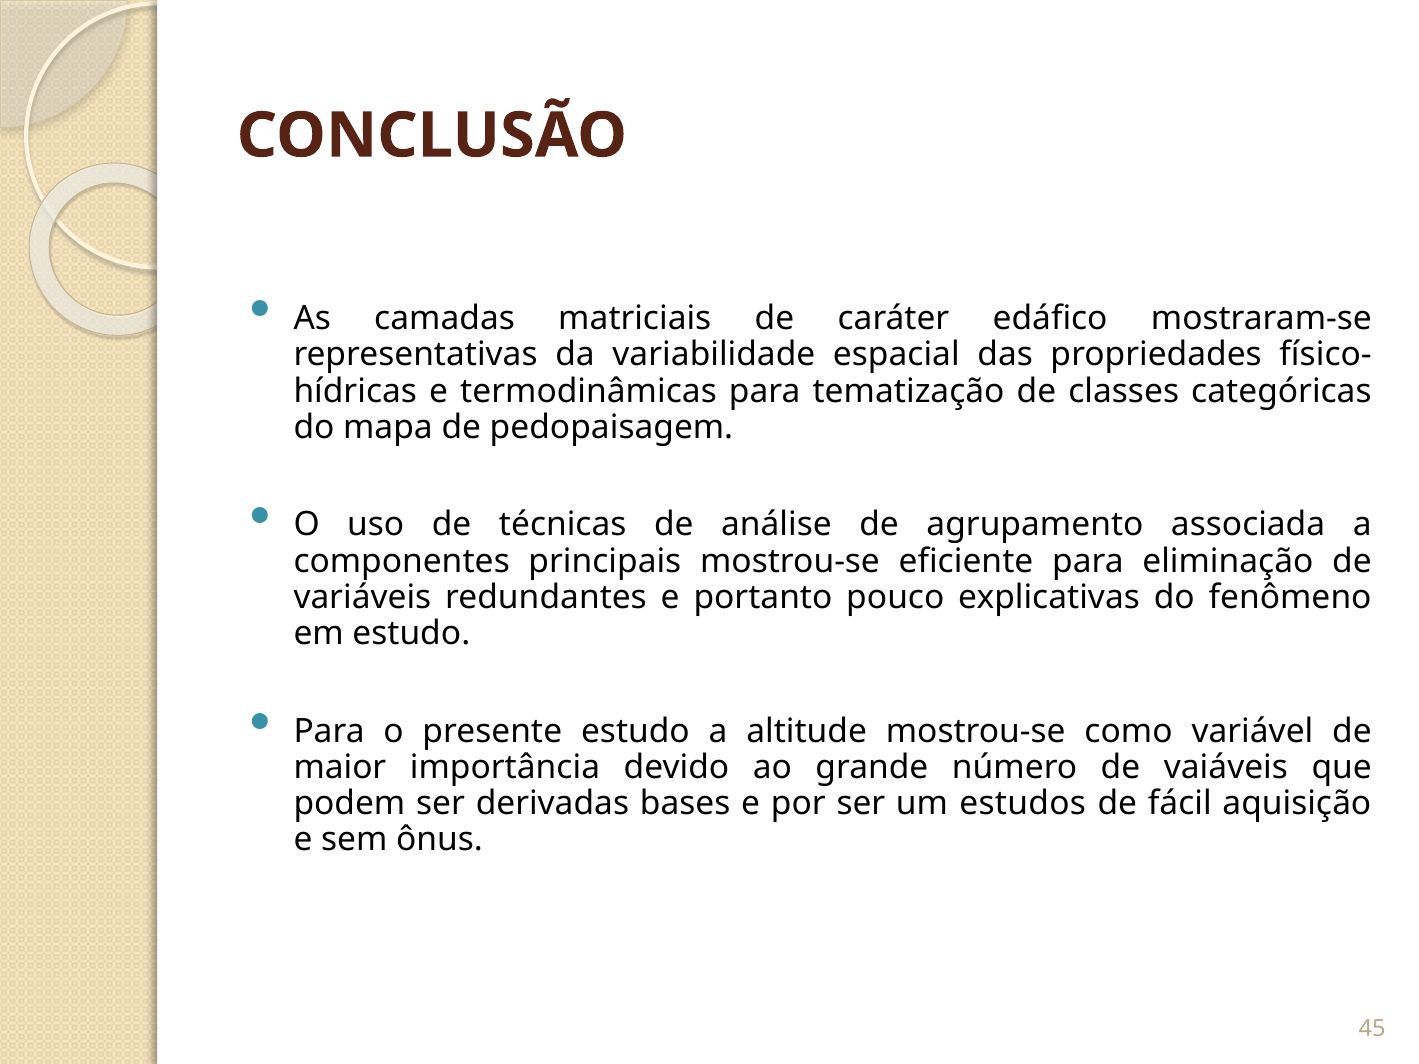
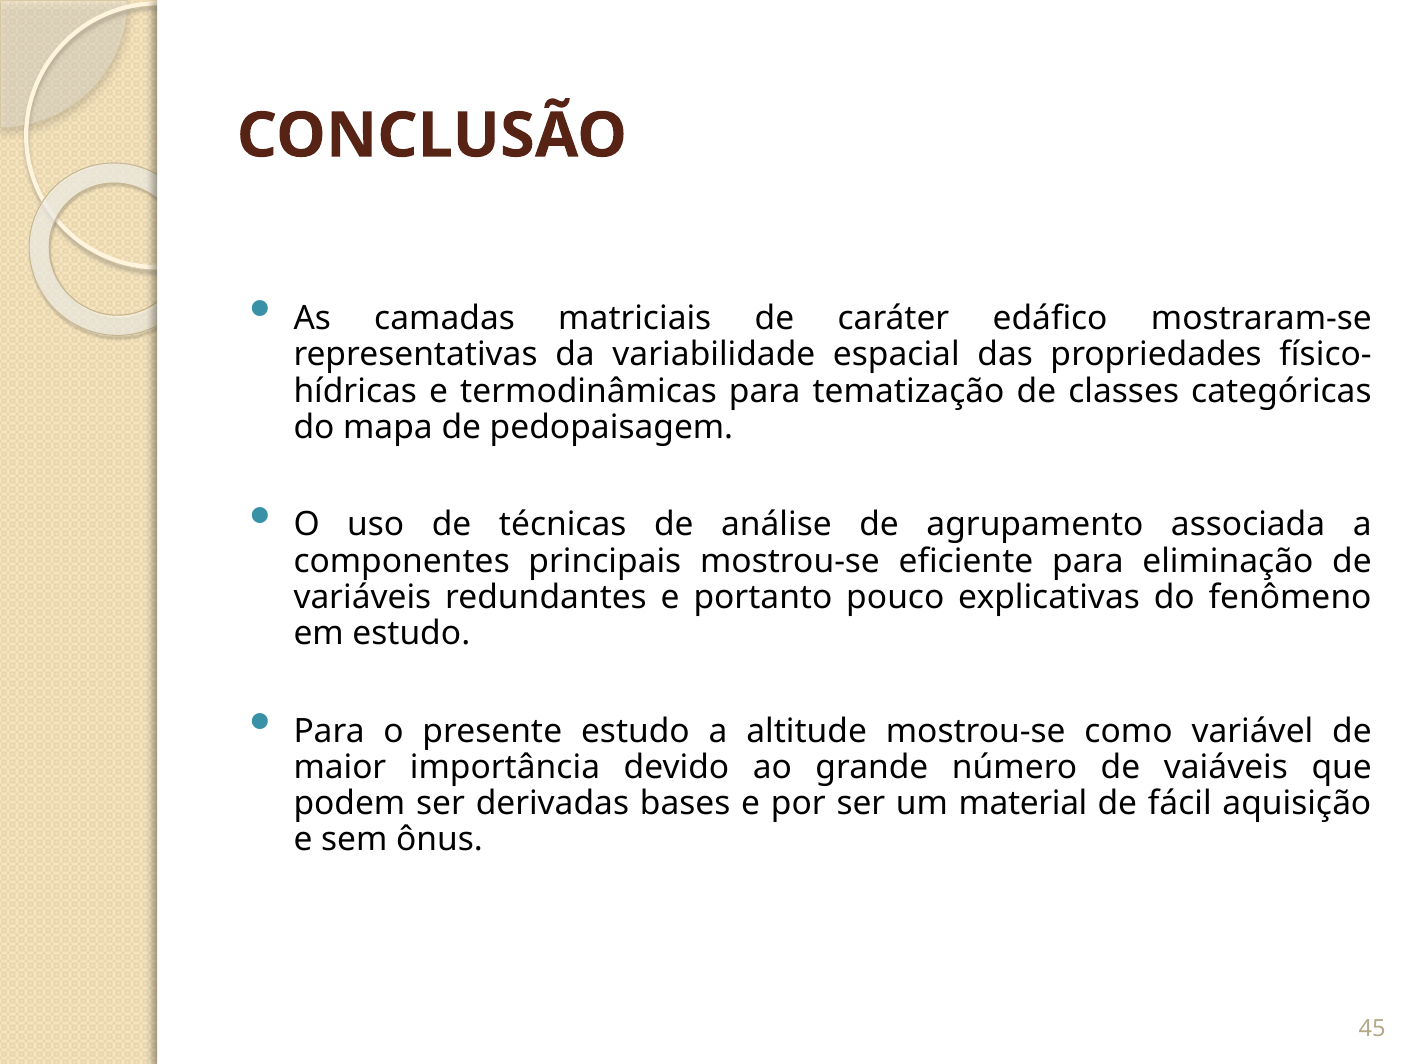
estudos: estudos -> material (1023, 804)
